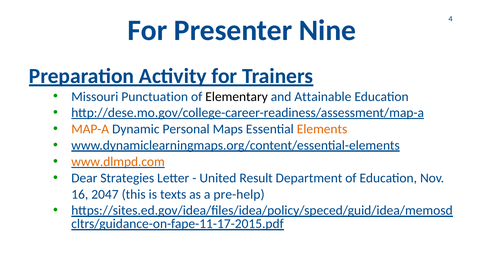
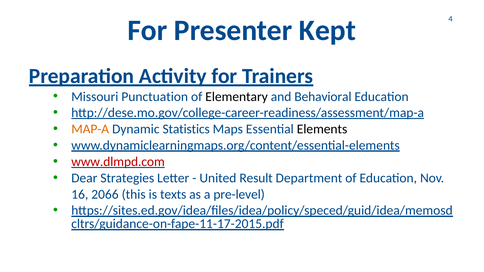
Nine: Nine -> Kept (327, 30)
Attainable: Attainable -> Behavioral (323, 97)
Personal: Personal -> Statistics (186, 129)
Elements colour: orange -> black (322, 129)
www.dlmpd.com colour: orange -> red (118, 162)
2047: 2047 -> 2066 (105, 194)
pre-help: pre-help -> pre-level (239, 194)
